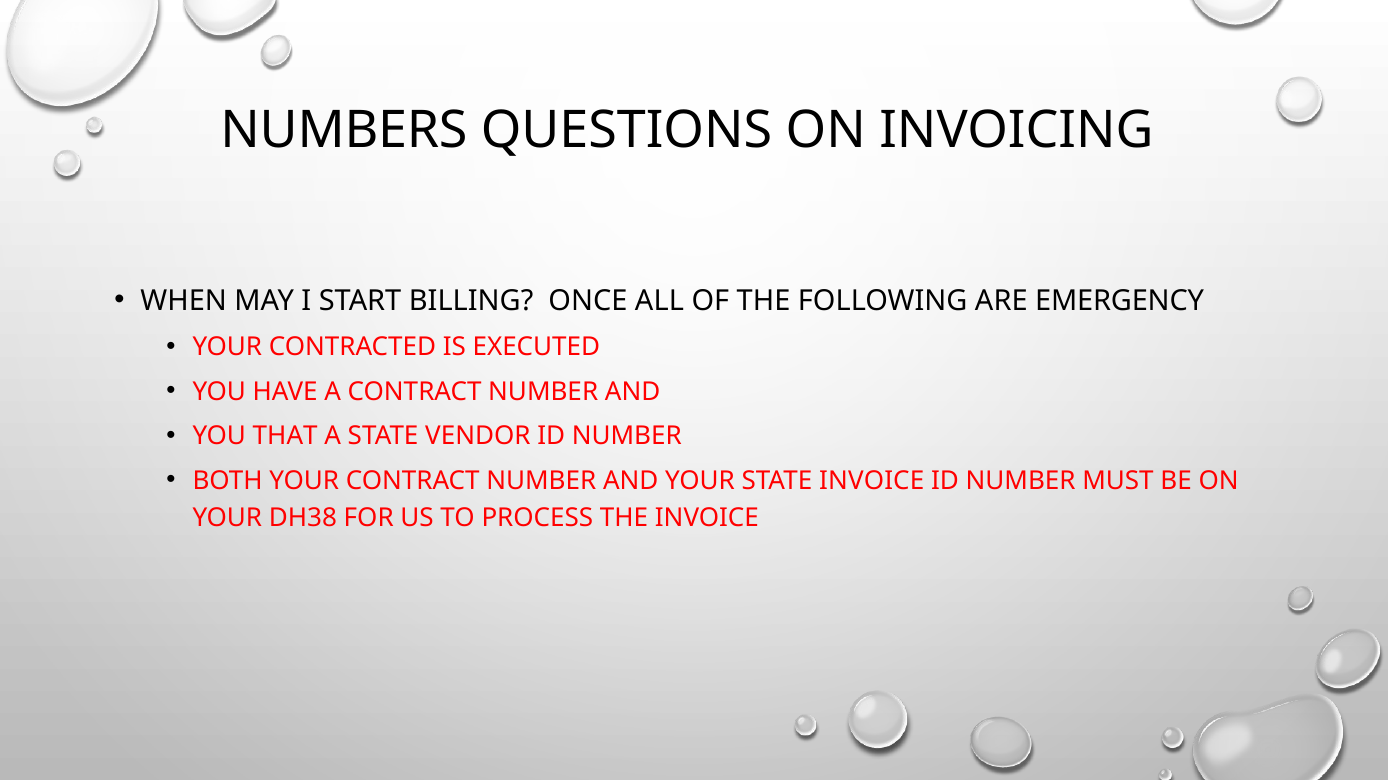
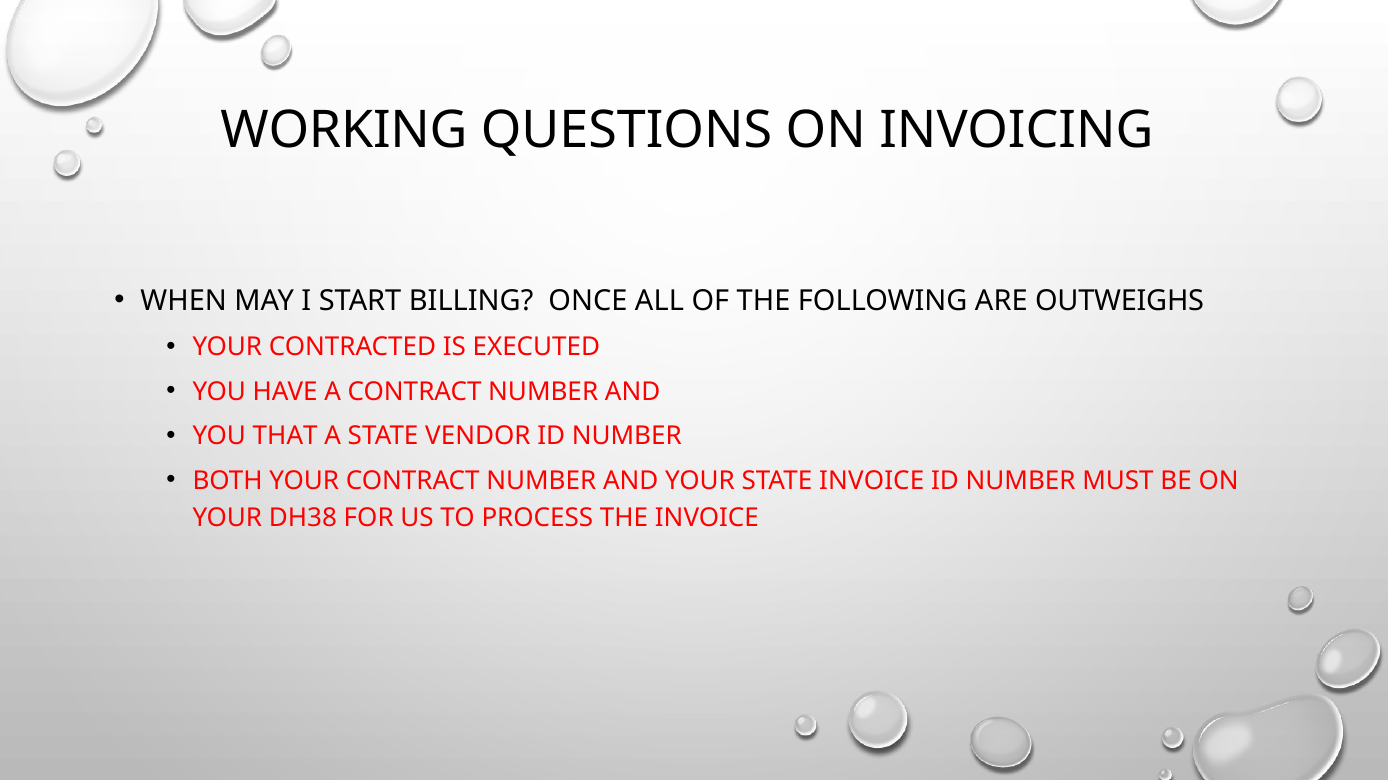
NUMBERS: NUMBERS -> WORKING (344, 131)
EMERGENCY: EMERGENCY -> OUTWEIGHS (1120, 301)
